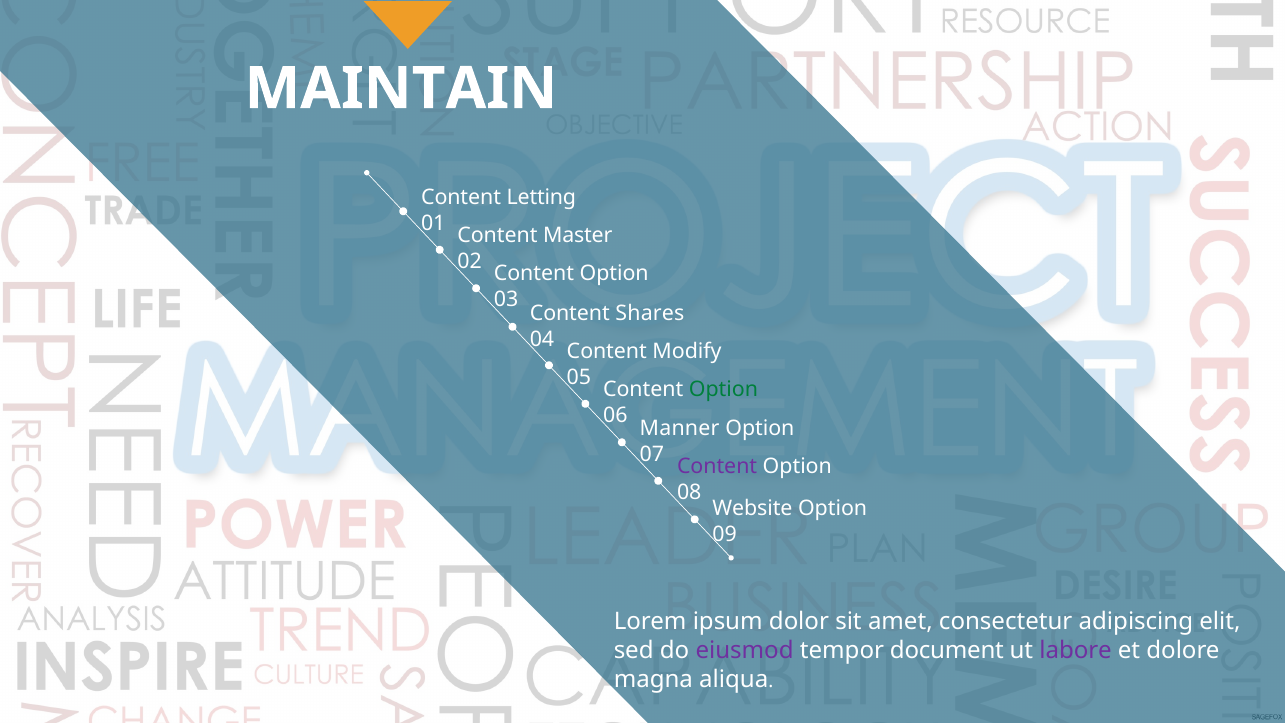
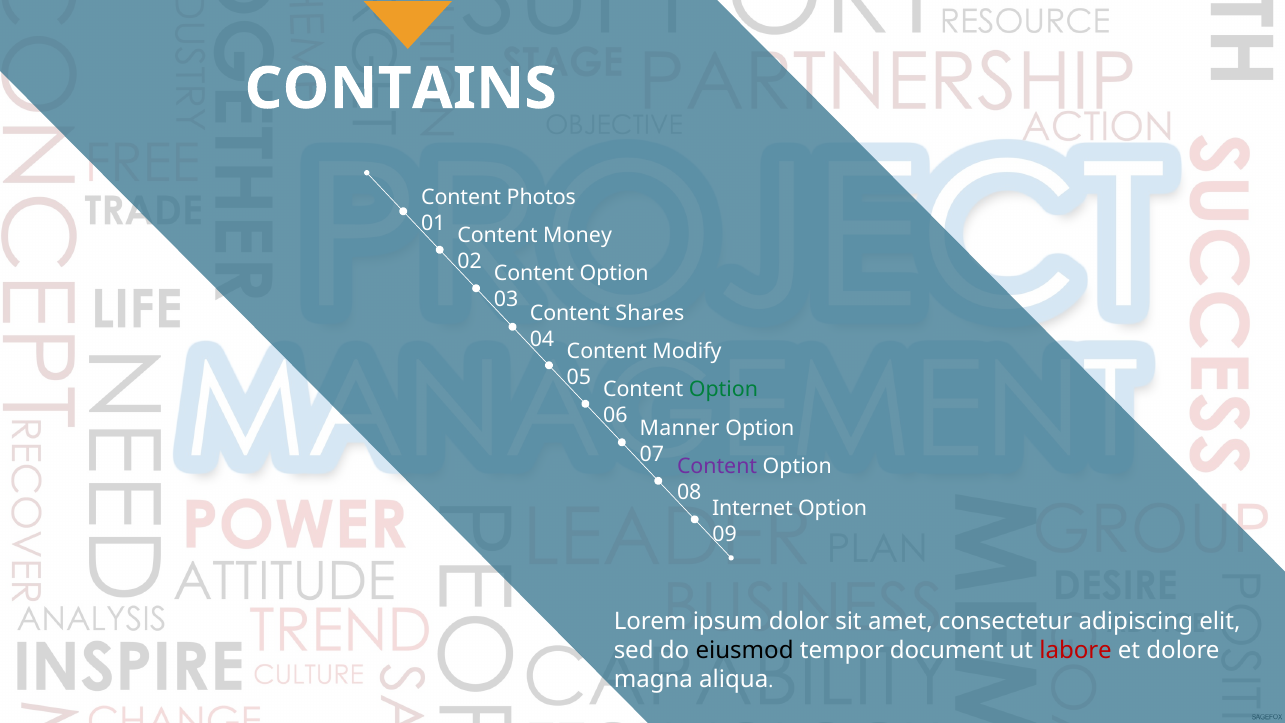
MAINTAIN: MAINTAIN -> CONTAINS (401, 89)
Letting: Letting -> Photos (541, 197)
Master: Master -> Money (578, 235)
Website: Website -> Internet (752, 508)
eiusmod colour: purple -> black (745, 651)
labore colour: purple -> red (1076, 651)
